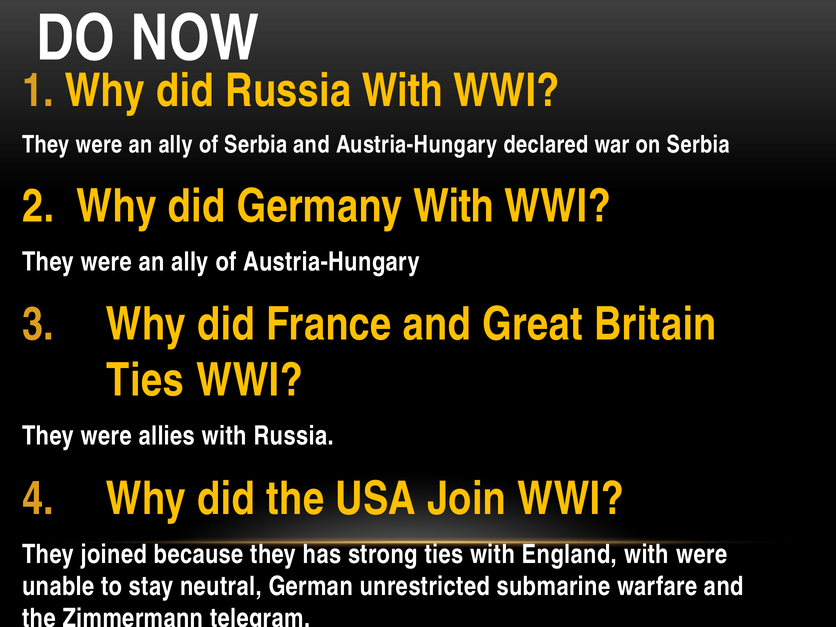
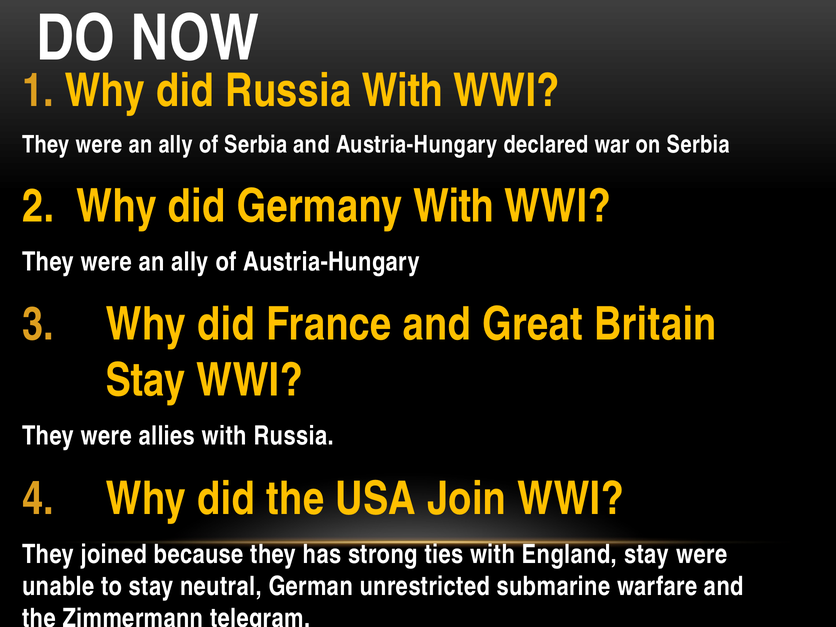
Ties: Ties -> Stay (146, 380)
England with: with -> stay (647, 554)
